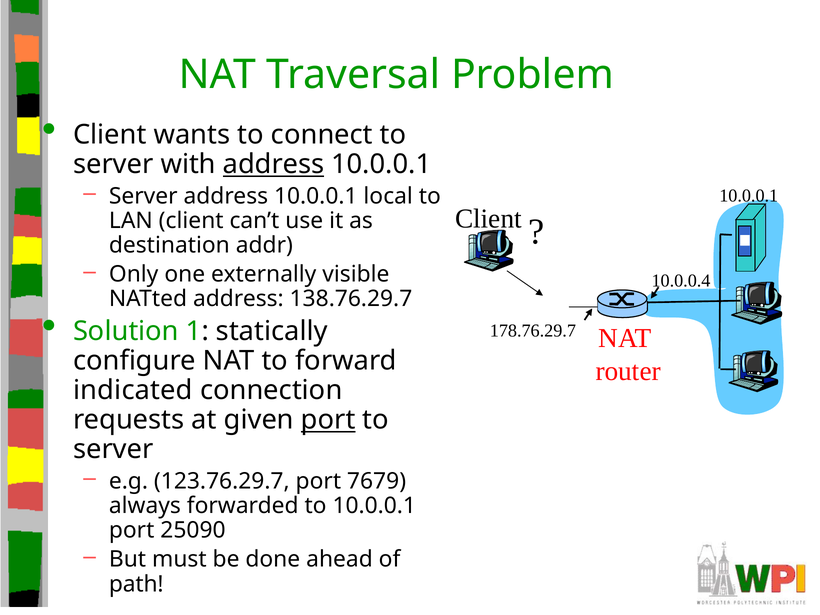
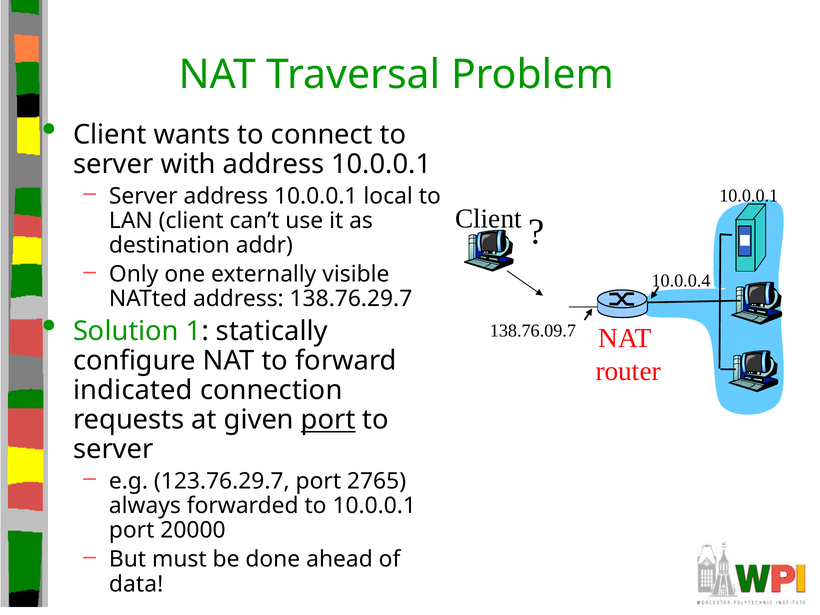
address underline: present -> none (274, 164)
178.76.29.7: 178.76.29.7 -> 138.76.09.7 (533, 331)
7679: 7679 -> 2765 (377, 481)
25090: 25090 -> 20000 (193, 530)
path: path -> data (136, 584)
